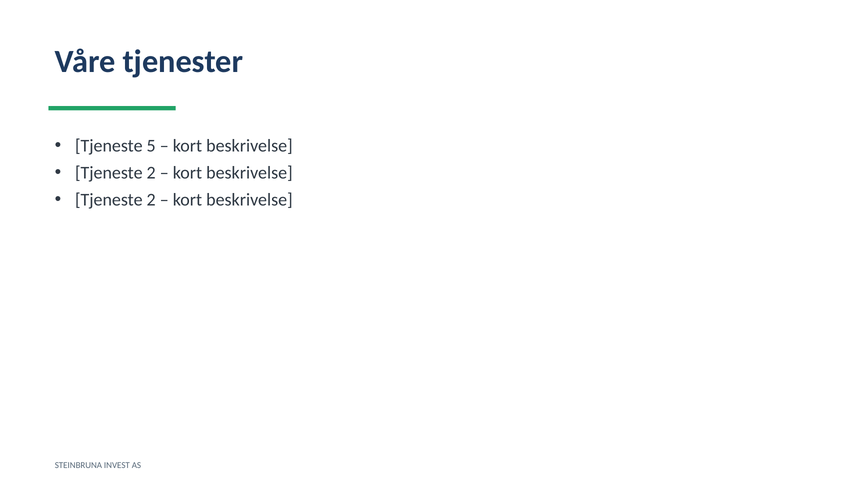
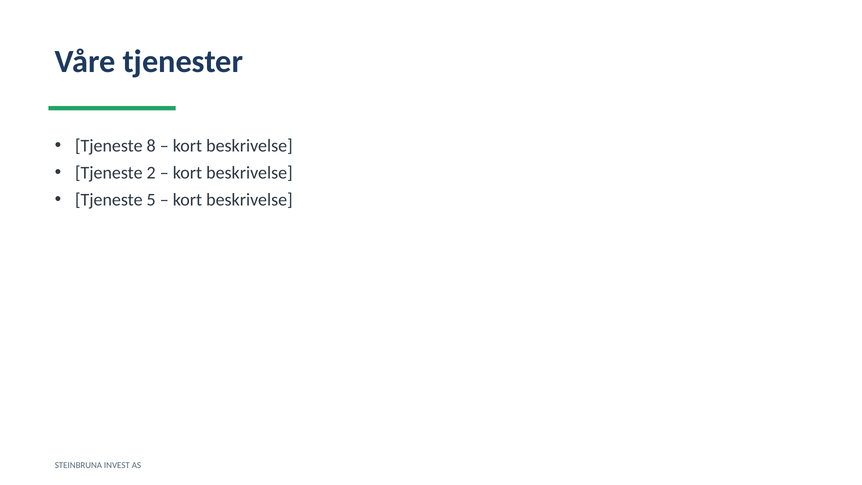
5: 5 -> 8 (151, 146)
2: 2 -> 5 (151, 200)
